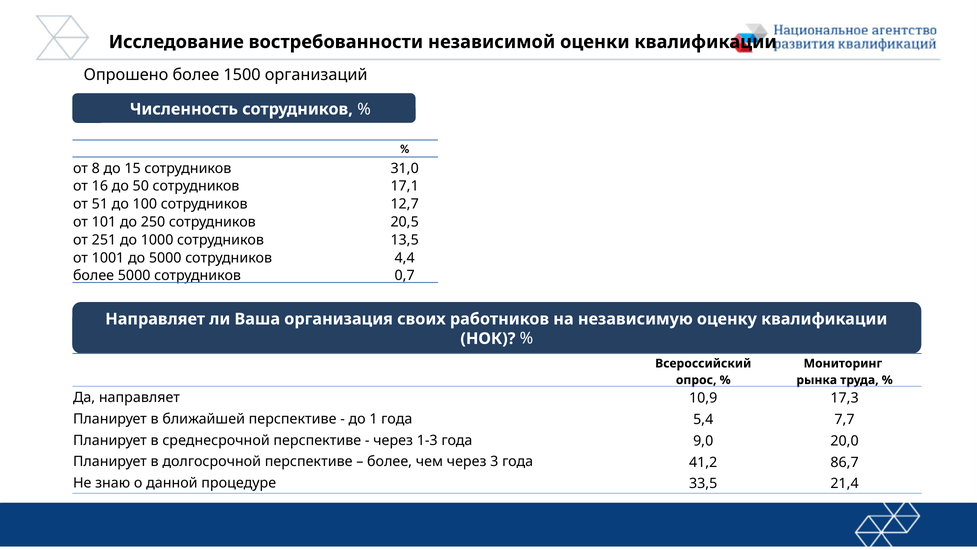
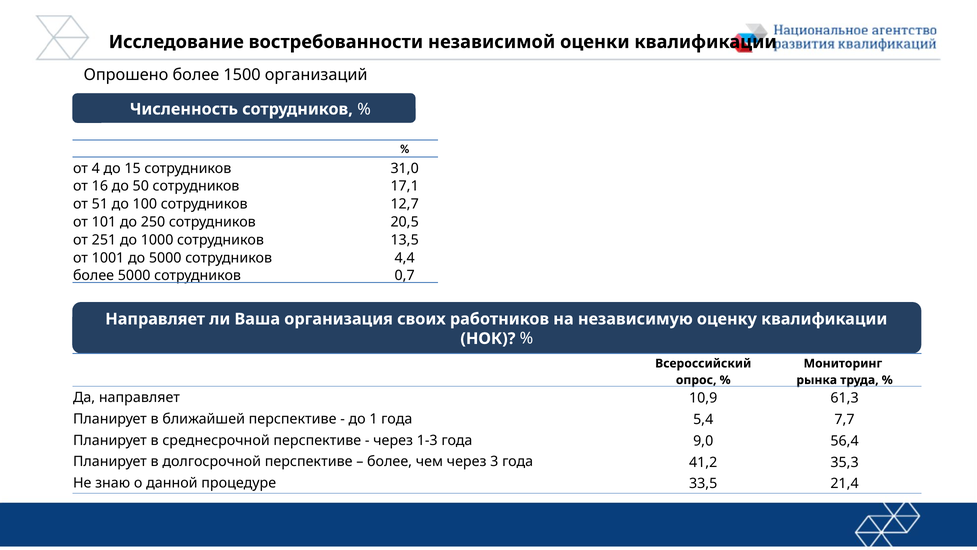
8: 8 -> 4 (96, 168)
17,3: 17,3 -> 61,3 (845, 398)
20,0: 20,0 -> 56,4 (845, 441)
86,7: 86,7 -> 35,3 (845, 462)
